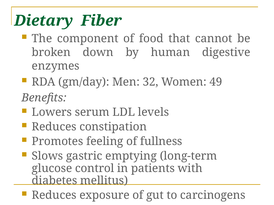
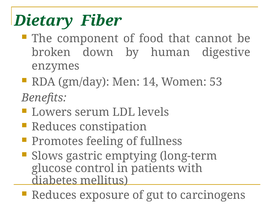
32: 32 -> 14 (150, 82)
49: 49 -> 53 (216, 82)
